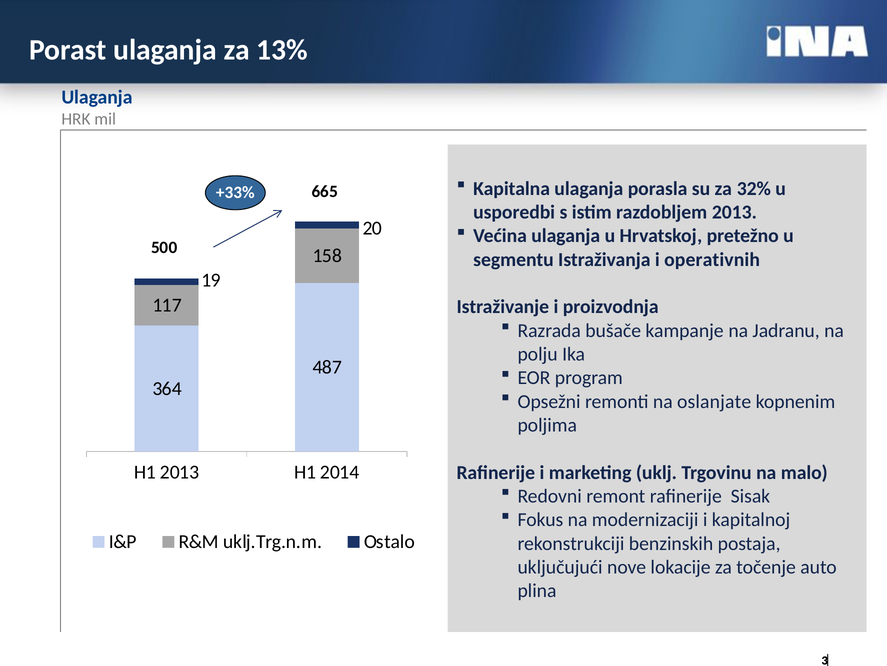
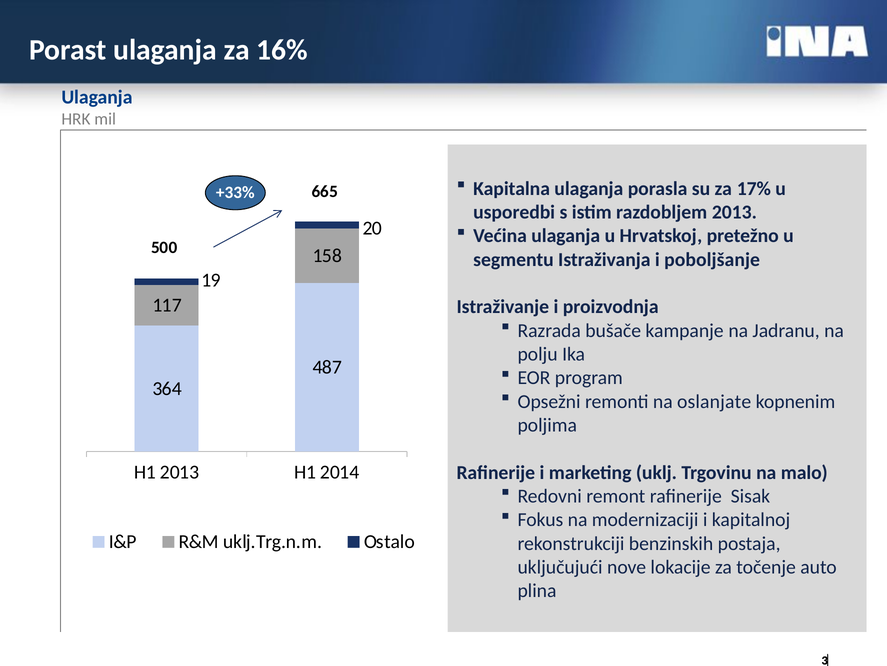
13%: 13% -> 16% (282, 50)
32%: 32% -> 17% (754, 188)
operativnih: operativnih -> poboljšanje (712, 259)
